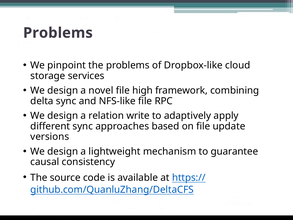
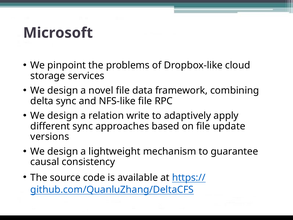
Problems: Problems -> Microsoft (58, 33)
high: high -> data (142, 90)
